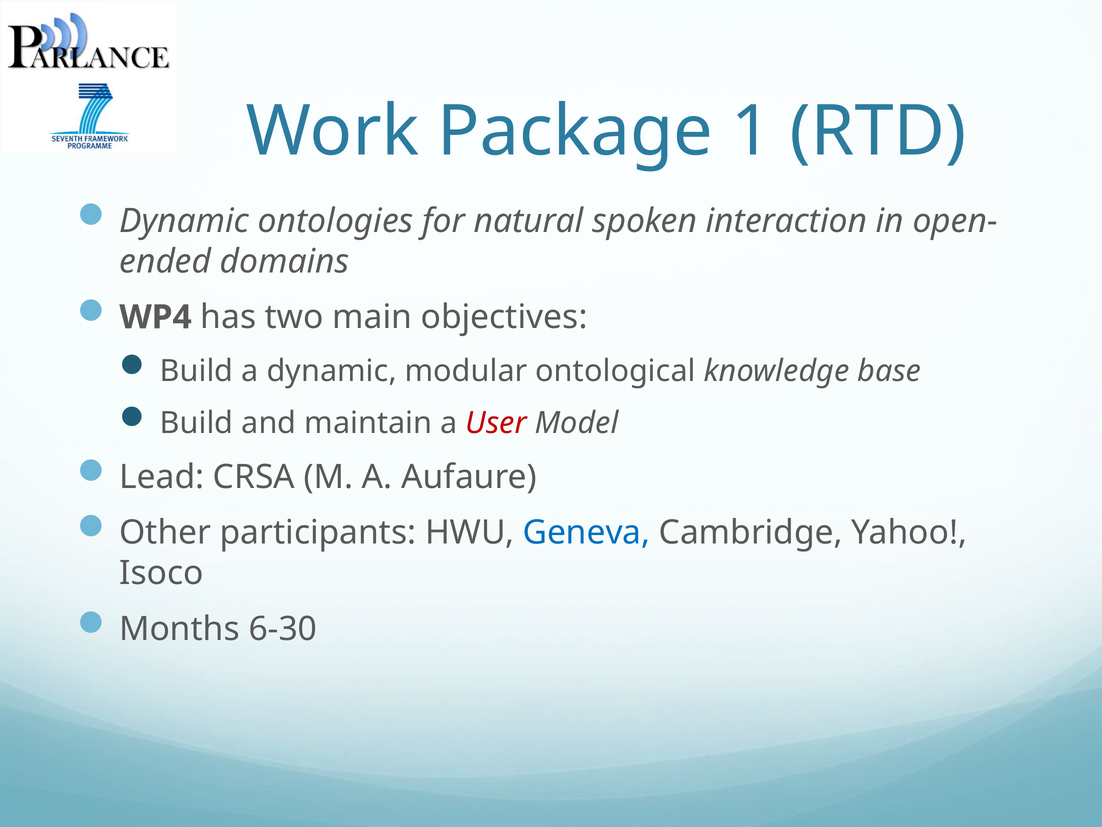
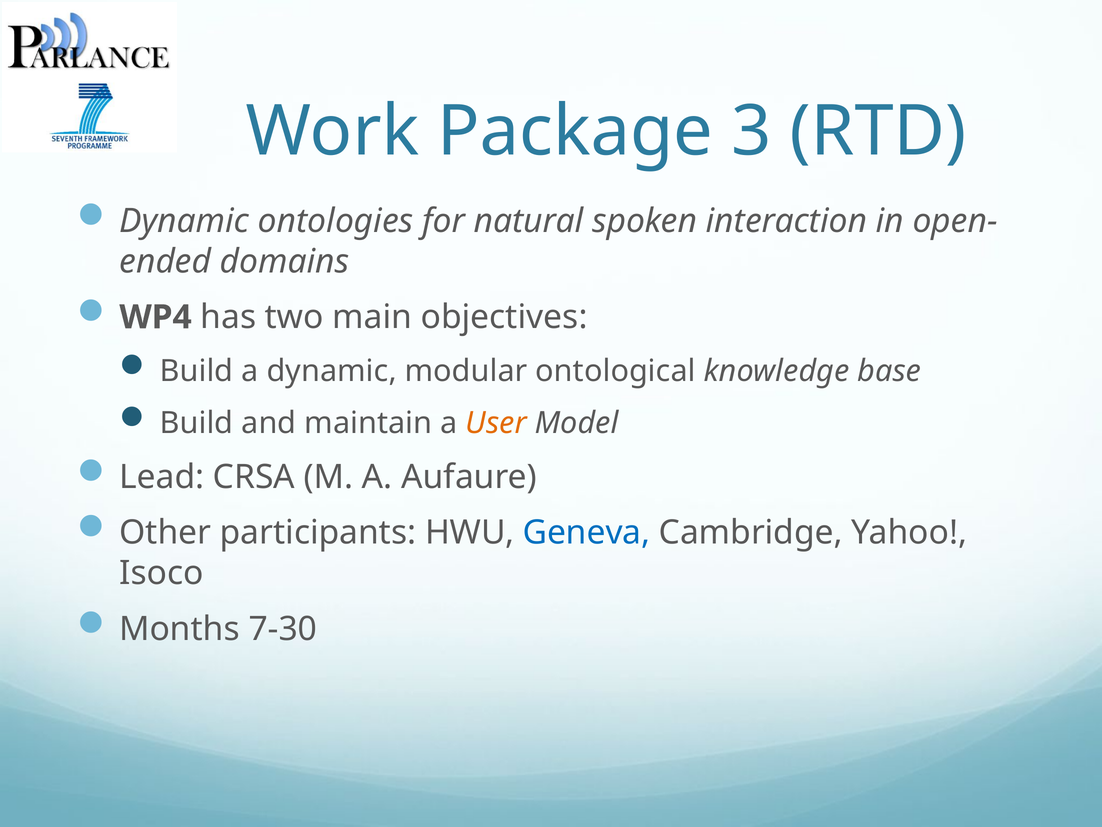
1: 1 -> 3 (751, 131)
User colour: red -> orange (496, 423)
6-30: 6-30 -> 7-30 (283, 629)
